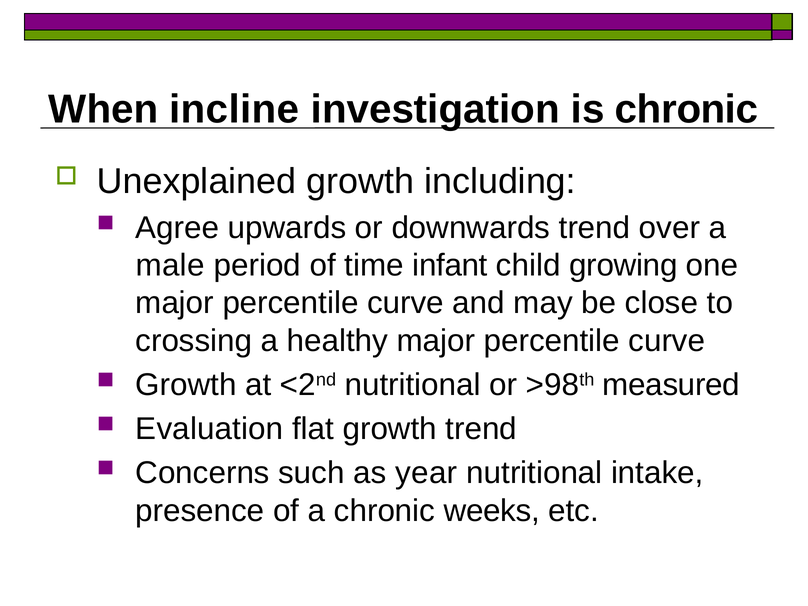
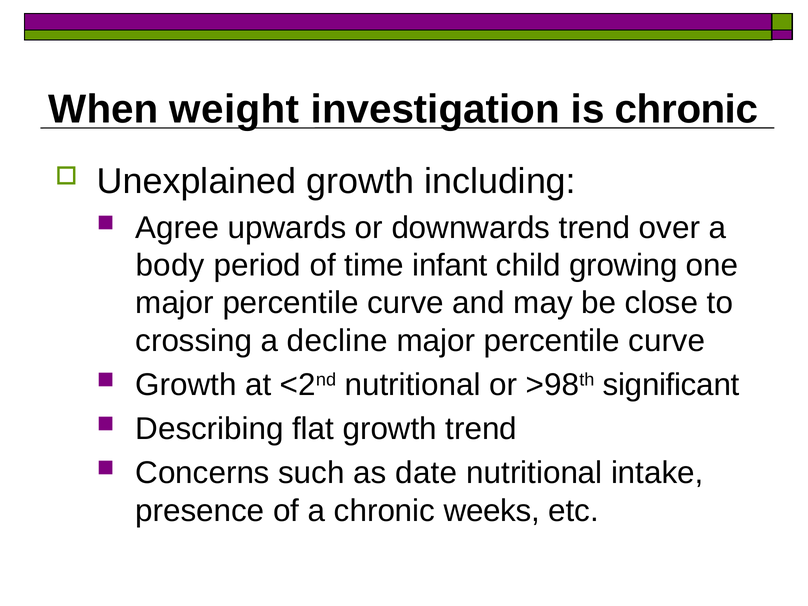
incline: incline -> weight (234, 109)
male: male -> body (170, 265)
healthy: healthy -> decline (337, 341)
measured: measured -> significant (671, 385)
Evaluation: Evaluation -> Describing (210, 429)
year: year -> date (426, 473)
